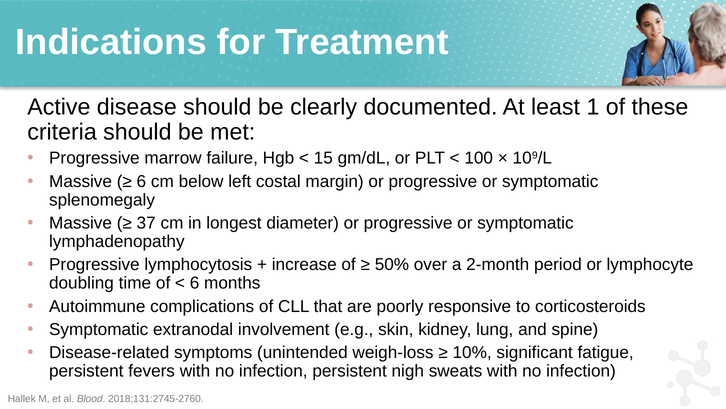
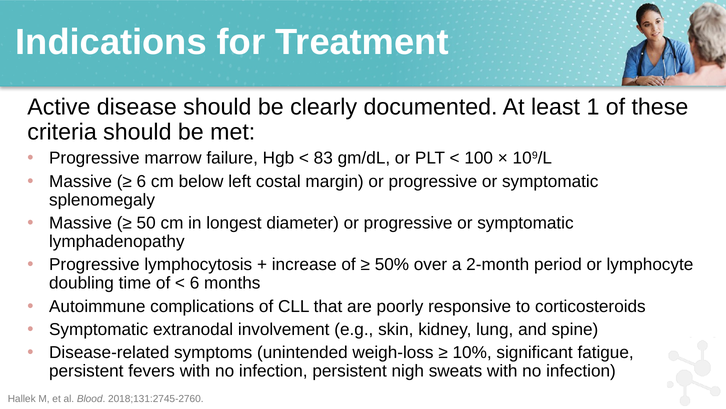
15: 15 -> 83 (323, 158)
37: 37 -> 50 (146, 223)
